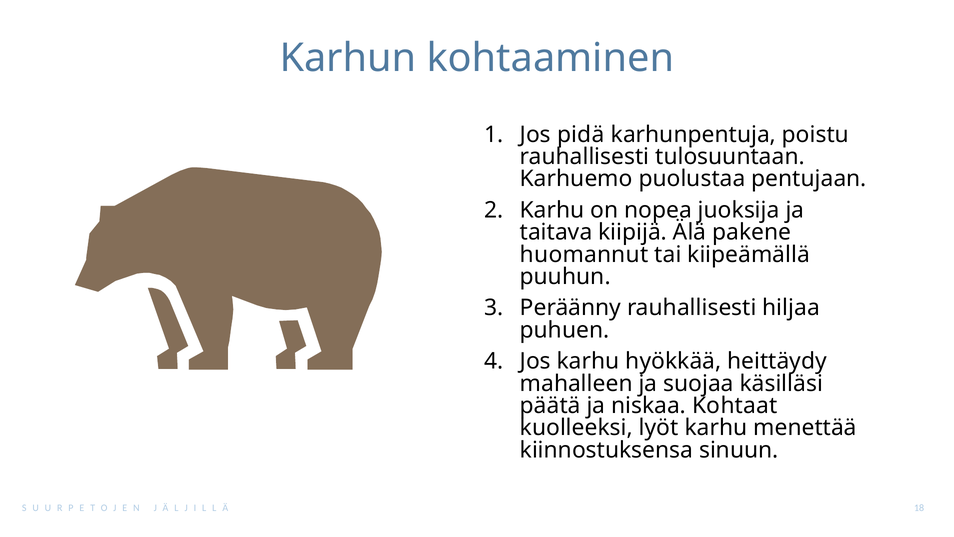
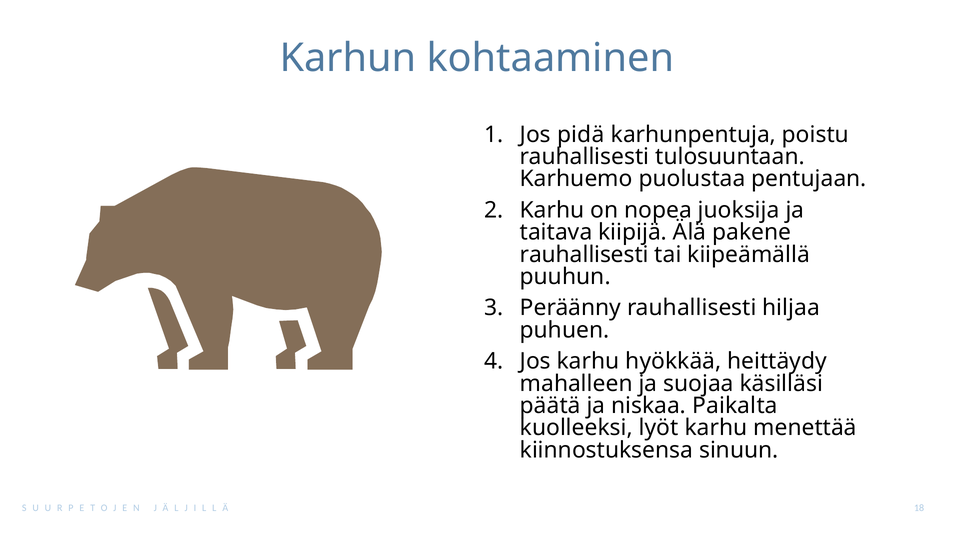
huomannut: huomannut -> rauhallisesti (584, 254)
Kohtaat: Kohtaat -> Paikalta (735, 405)
